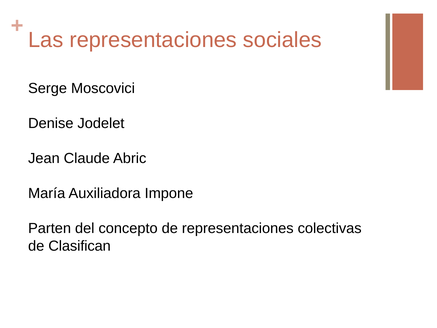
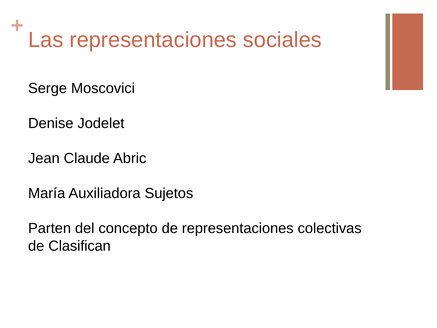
Impone: Impone -> Sujetos (169, 193)
